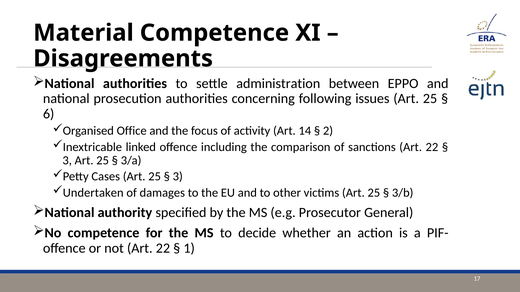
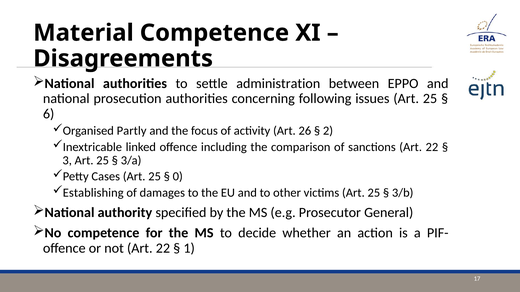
Office: Office -> Partly (132, 131)
14: 14 -> 26 (305, 131)
3: 3 -> 0 (178, 177)
Undertaken: Undertaken -> Establishing (93, 193)
